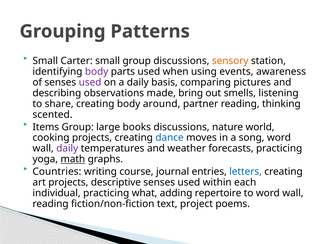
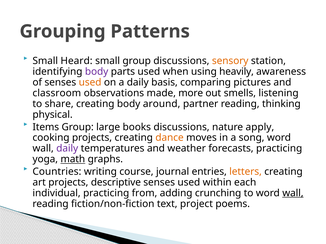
Carter: Carter -> Heard (77, 61)
events: events -> heavily (237, 72)
used colour: purple -> orange (90, 83)
describing: describing -> classroom (57, 93)
bring: bring -> more (191, 93)
scented: scented -> physical (53, 115)
world: world -> apply (260, 127)
dance colour: blue -> orange (170, 138)
letters colour: blue -> orange (246, 172)
what: what -> from (145, 193)
repertoire: repertoire -> crunching (218, 193)
wall underline: none -> present (293, 193)
